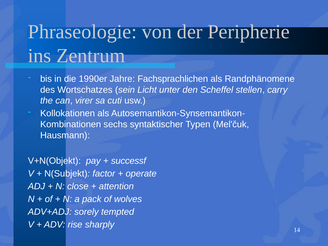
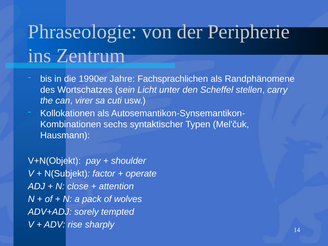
successf: successf -> shoulder (129, 161)
